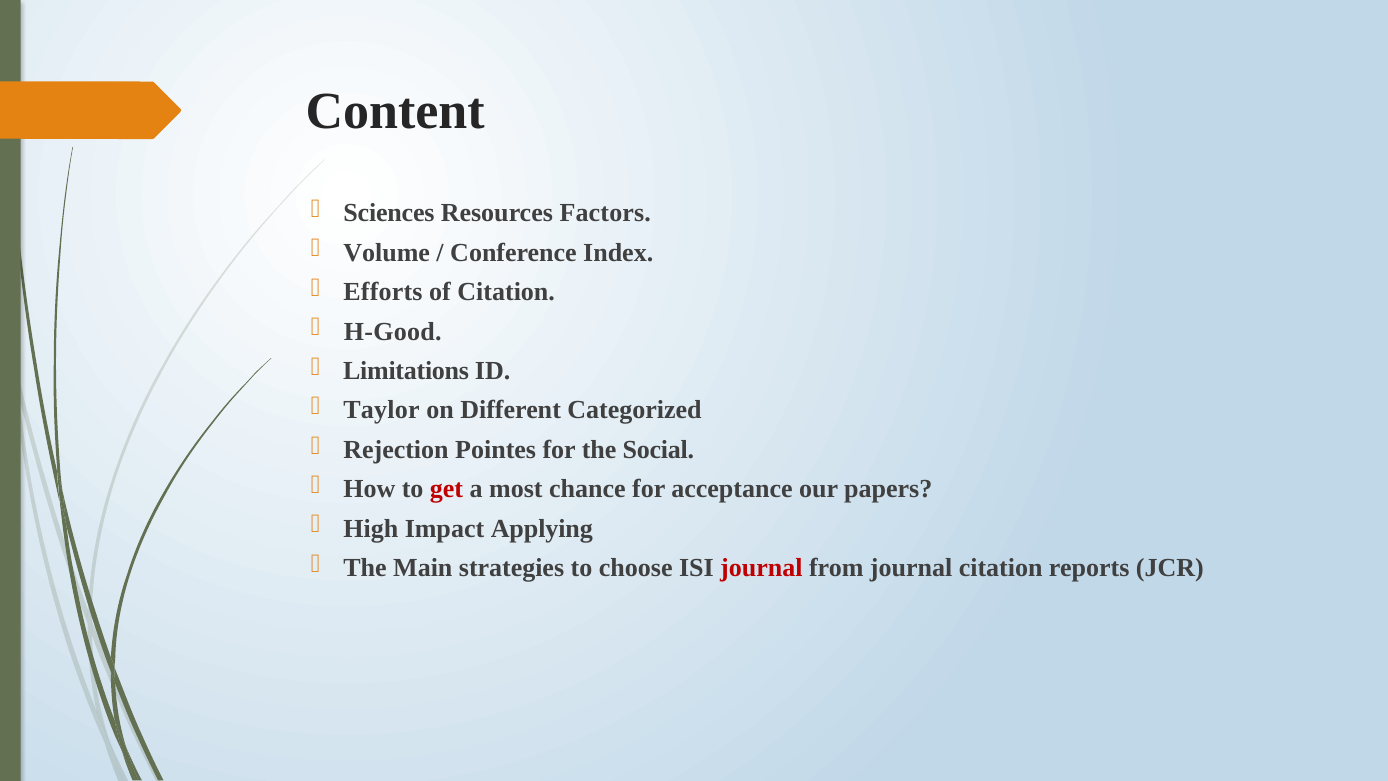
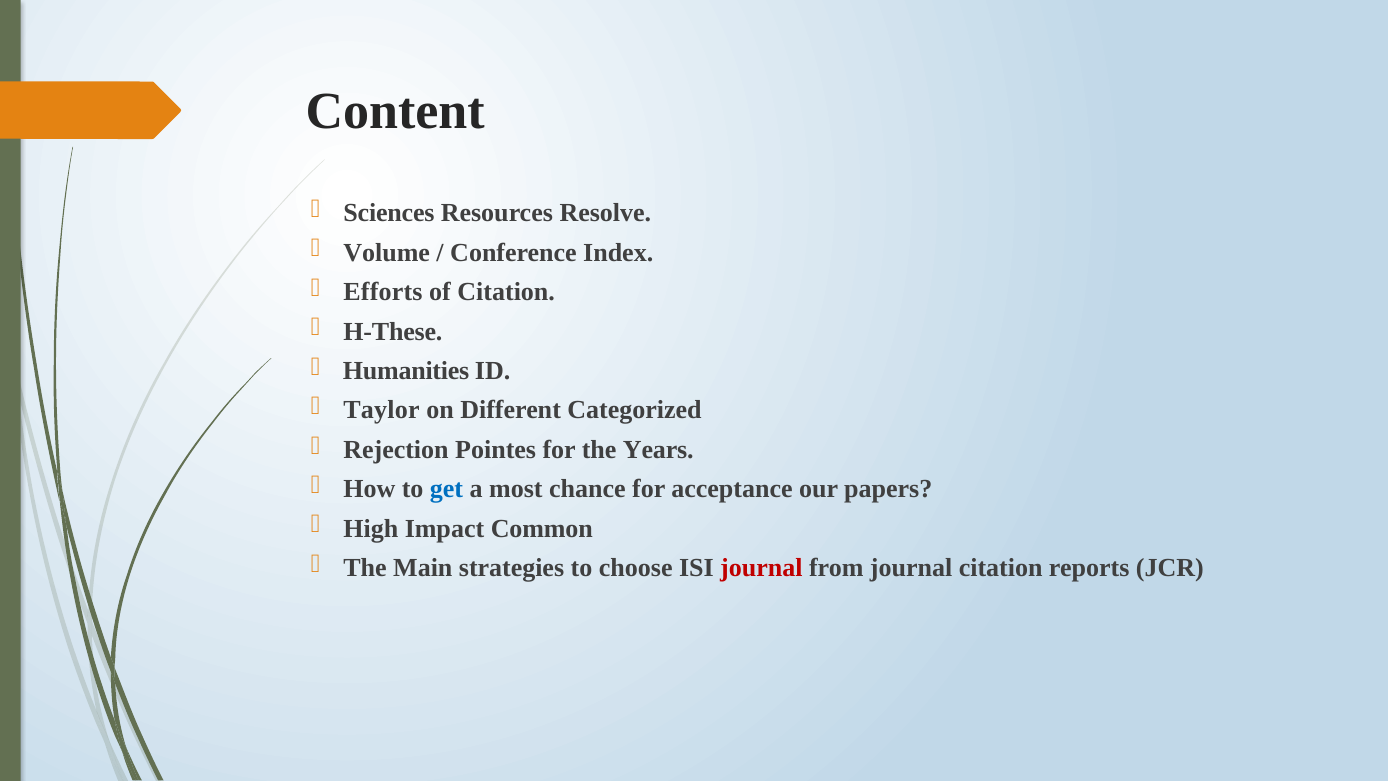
Factors: Factors -> Resolve (605, 213)
H-Good: H-Good -> H-These (393, 331)
Limitations: Limitations -> Humanities (406, 371)
Social: Social -> Years (658, 450)
get colour: red -> blue (447, 489)
Applying: Applying -> Common (542, 529)
